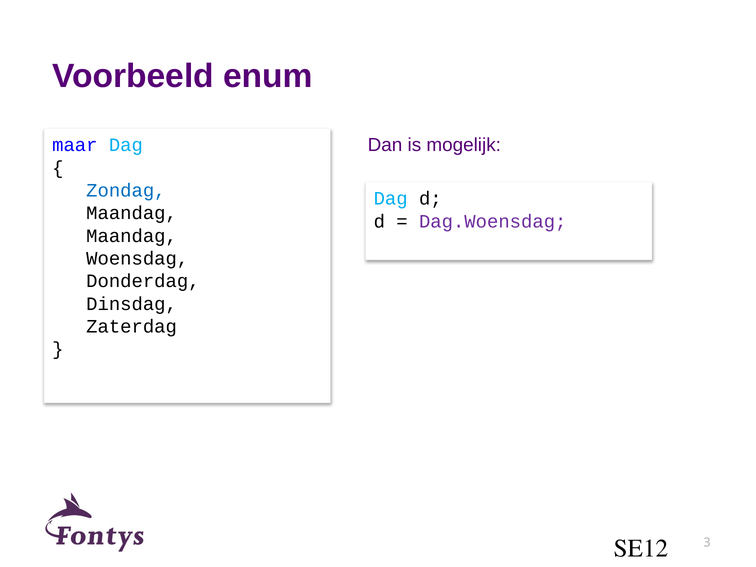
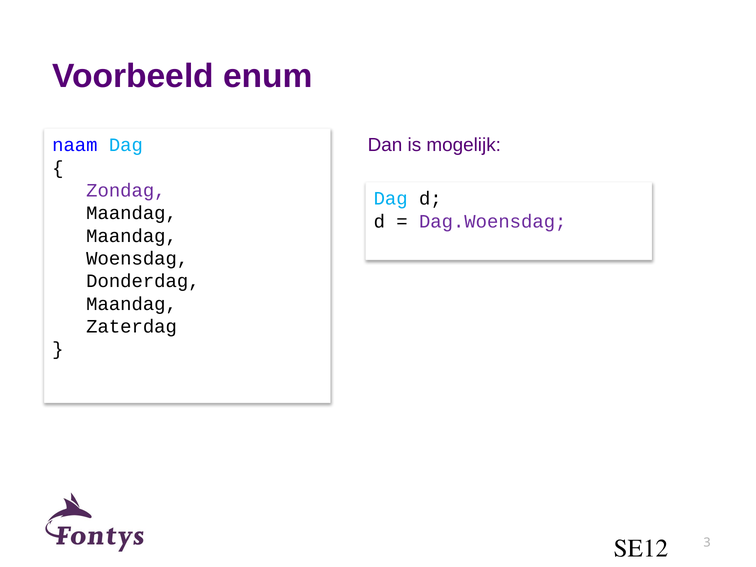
maar: maar -> naam (75, 145)
Zondag colour: blue -> purple (126, 191)
Dinsdag: Dinsdag -> Maandag (132, 304)
